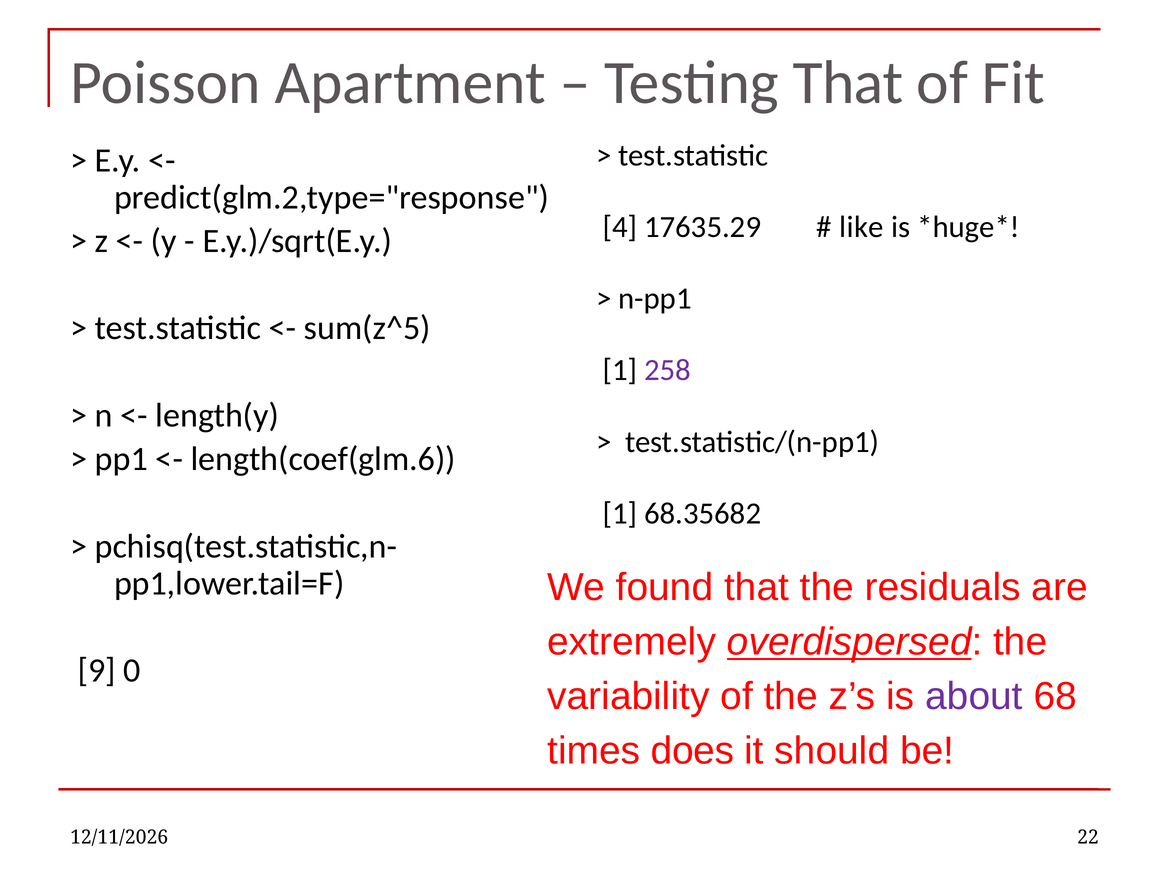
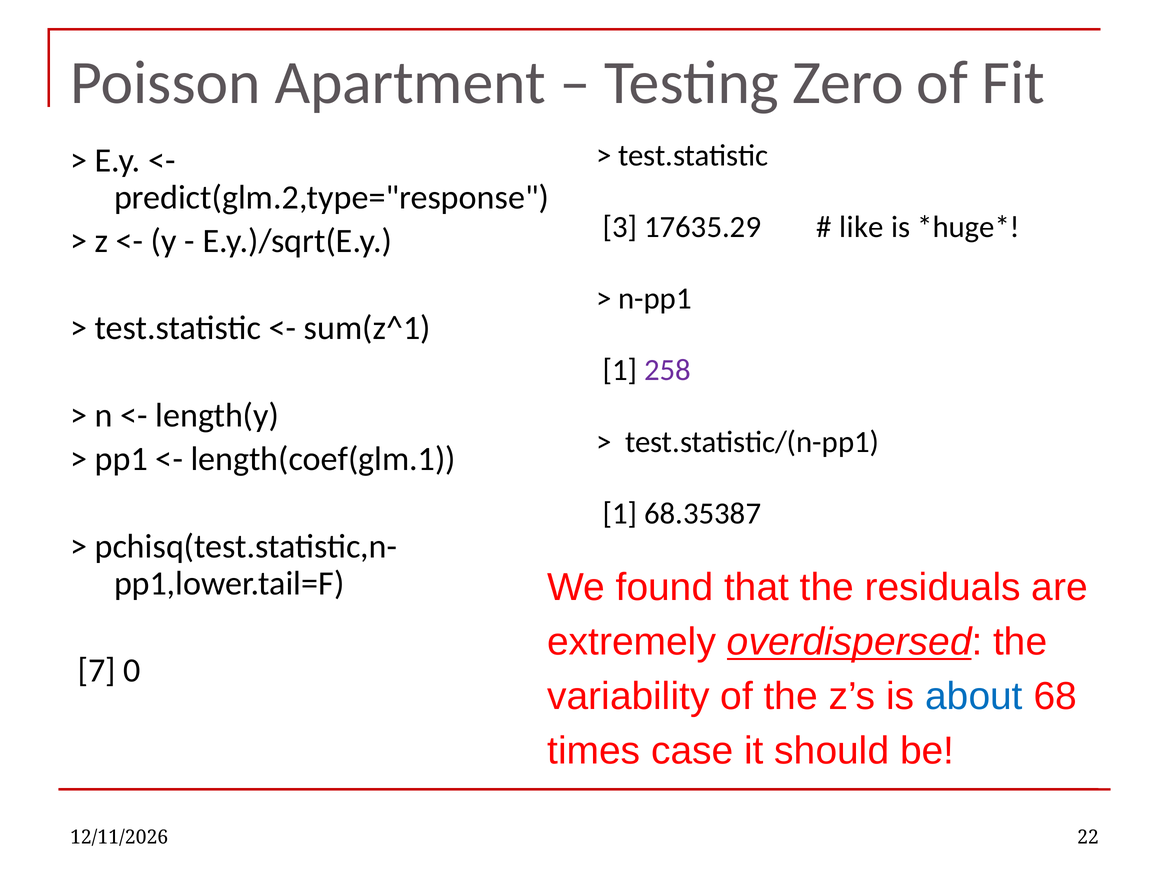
Testing That: That -> Zero (848, 83)
4: 4 -> 3 (620, 227)
sum(z^5: sum(z^5 -> sum(z^1 (367, 328)
length(coef(glm.6: length(coef(glm.6 -> length(coef(glm.1 (323, 459)
68.35682: 68.35682 -> 68.35387 (703, 513)
9: 9 -> 7 (97, 670)
about colour: purple -> blue (974, 696)
does: does -> case (692, 751)
